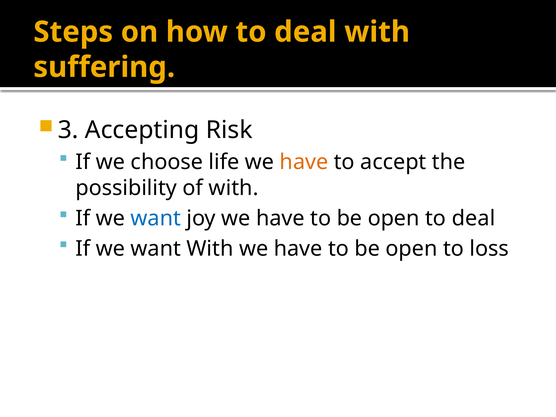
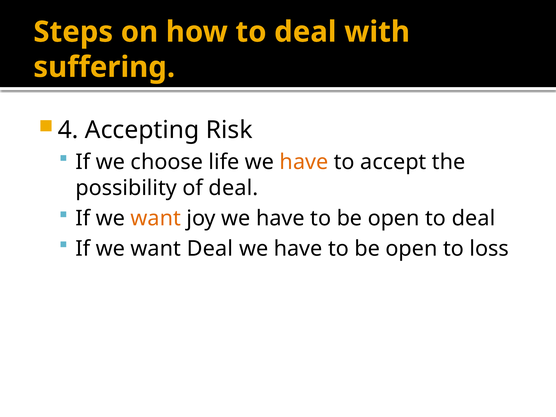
3: 3 -> 4 (68, 130)
of with: with -> deal (234, 188)
want colour: blue -> orange (156, 218)
want With: With -> Deal (210, 249)
